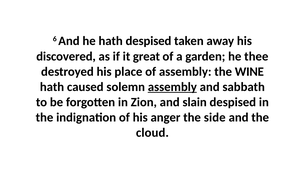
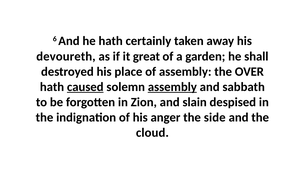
hath despised: despised -> certainly (148, 41)
discovered: discovered -> devoureth (66, 56)
thee: thee -> shall (256, 56)
WINE: WINE -> OVER (249, 71)
caused underline: none -> present (85, 87)
